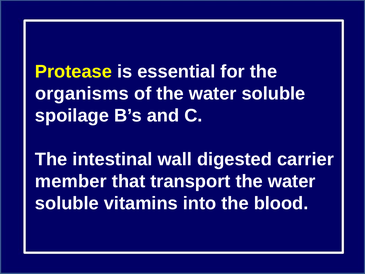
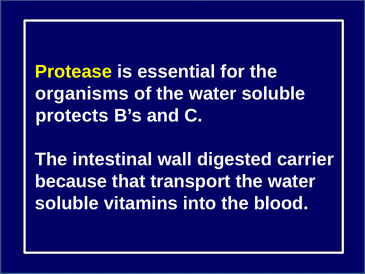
spoilage: spoilage -> protects (72, 115)
member: member -> because (71, 181)
